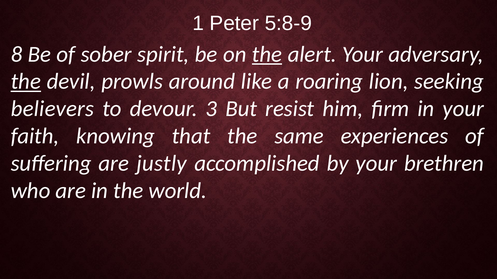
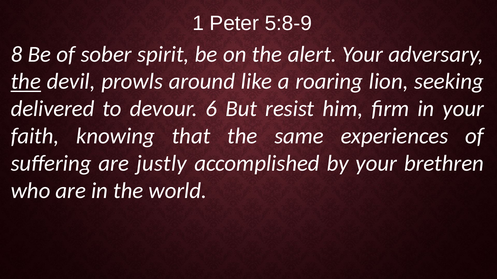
the underline: present -> none (267, 54)
believers: believers -> delivered (53, 109)
3: 3 -> 6 (211, 109)
